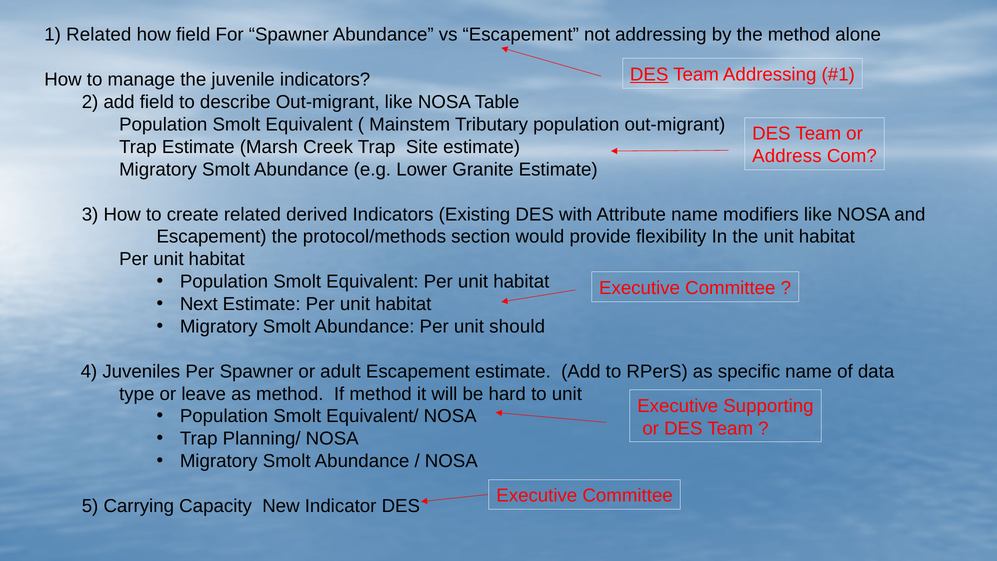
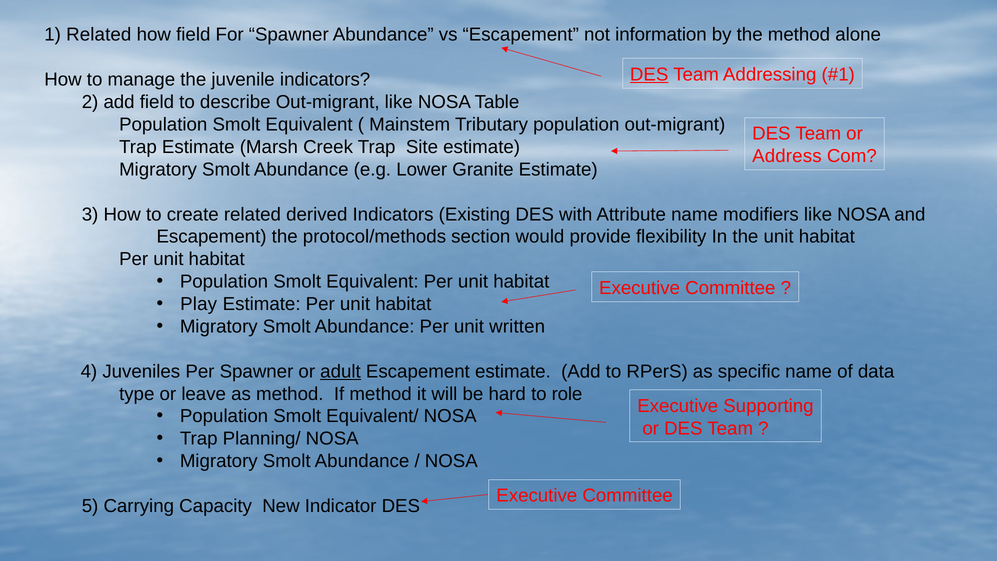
not addressing: addressing -> information (661, 35)
Next: Next -> Play (199, 304)
should: should -> written (517, 326)
adult underline: none -> present (341, 371)
to unit: unit -> role (567, 394)
